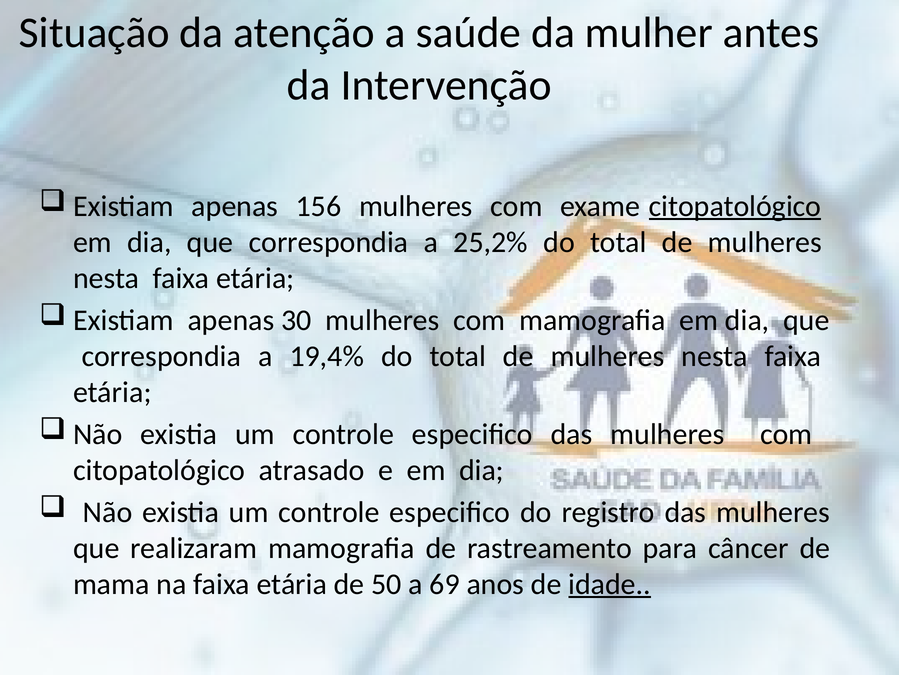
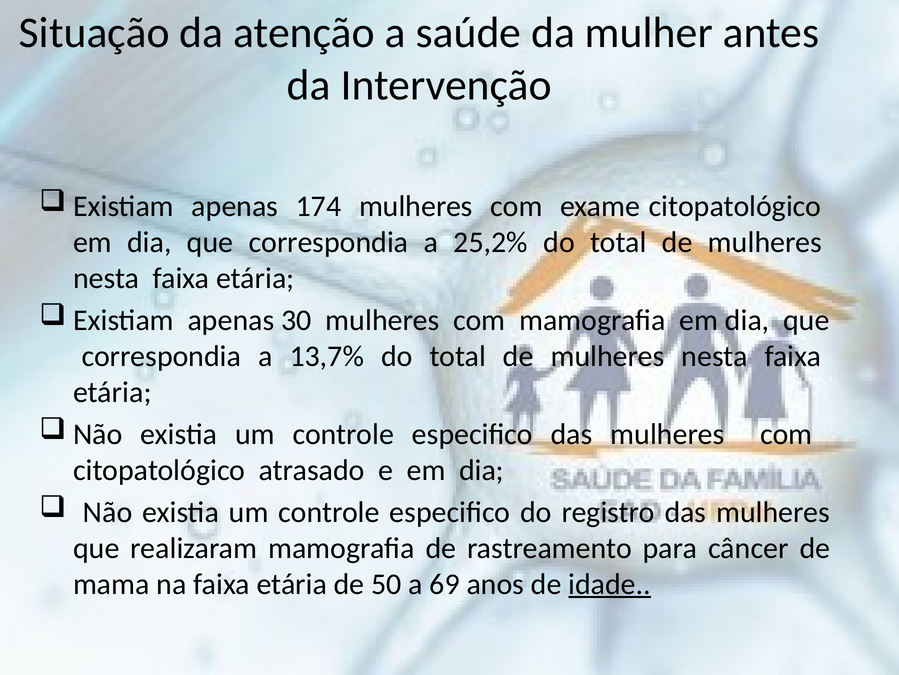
156: 156 -> 174 (319, 206)
citopatológico underline: present -> none (735, 206)
19,4%: 19,4% -> 13,7% (327, 356)
